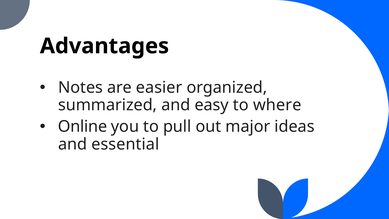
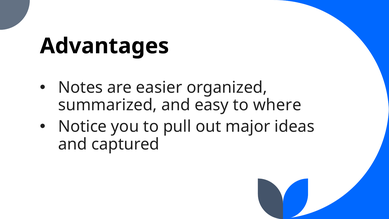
Online: Online -> Notice (82, 127)
essential: essential -> captured (125, 144)
